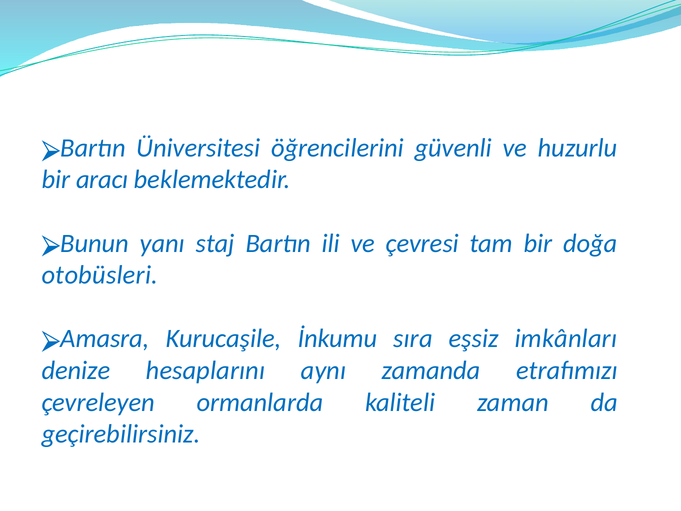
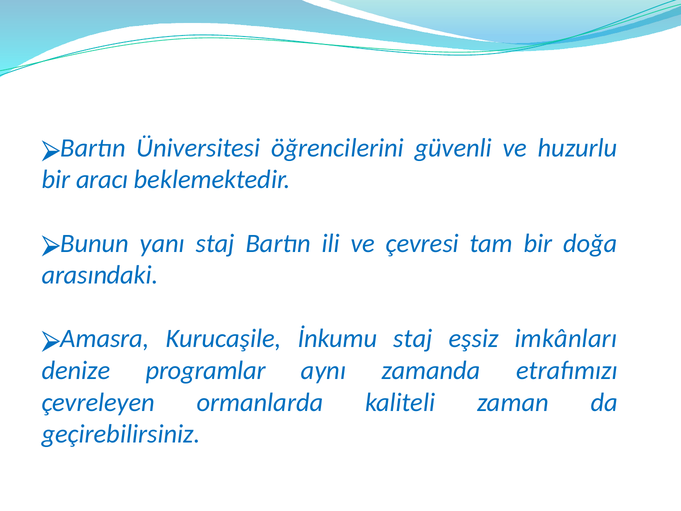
otobüsleri: otobüsleri -> arasındaki (100, 275)
İnkumu sıra: sıra -> staj (413, 339)
hesaplarını: hesaplarını -> programlar (206, 370)
